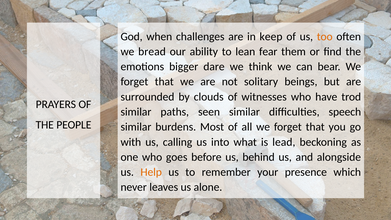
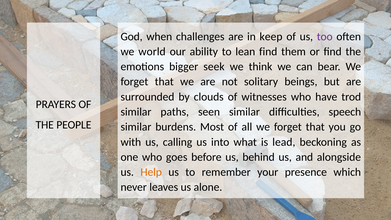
too colour: orange -> purple (325, 36)
bread: bread -> world (152, 52)
lean fear: fear -> find (268, 52)
dare: dare -> seek (214, 67)
